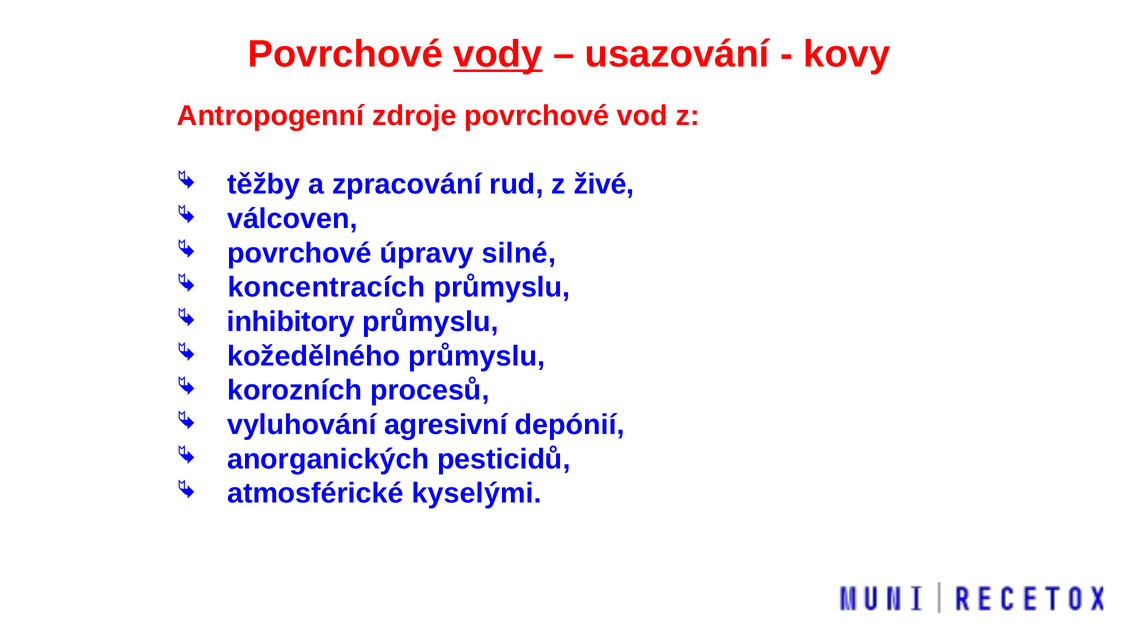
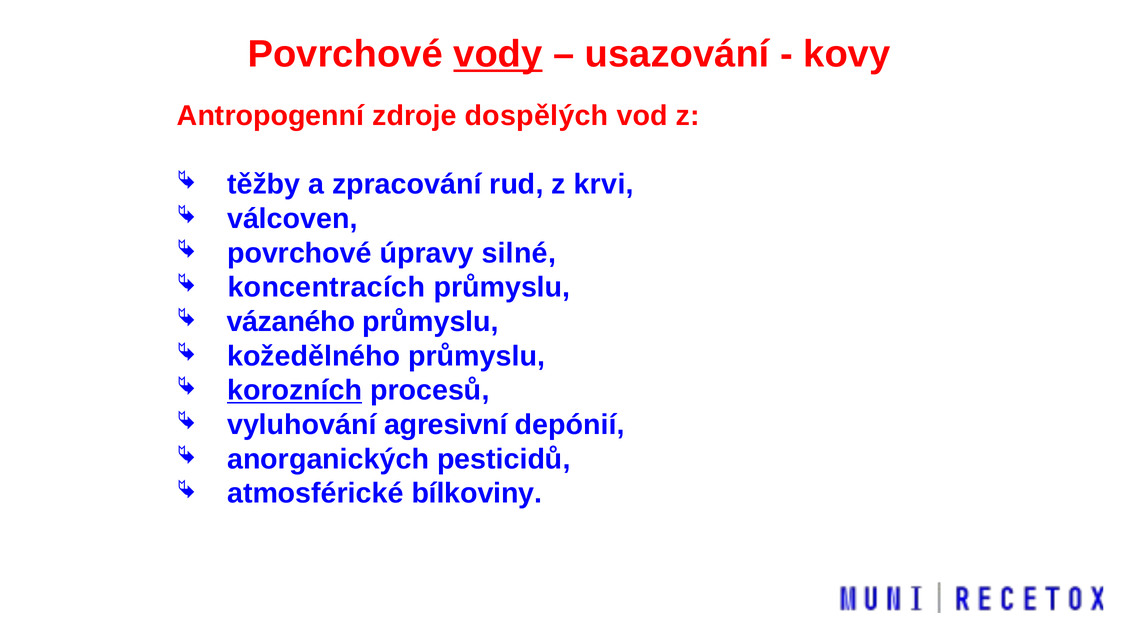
zdroje povrchové: povrchové -> dospělých (537, 116)
živé: živé -> krvi (604, 184)
inhibitory: inhibitory -> vázaného (291, 322)
korozních underline: none -> present (295, 390)
kyselými: kyselými -> bílkoviny (477, 494)
